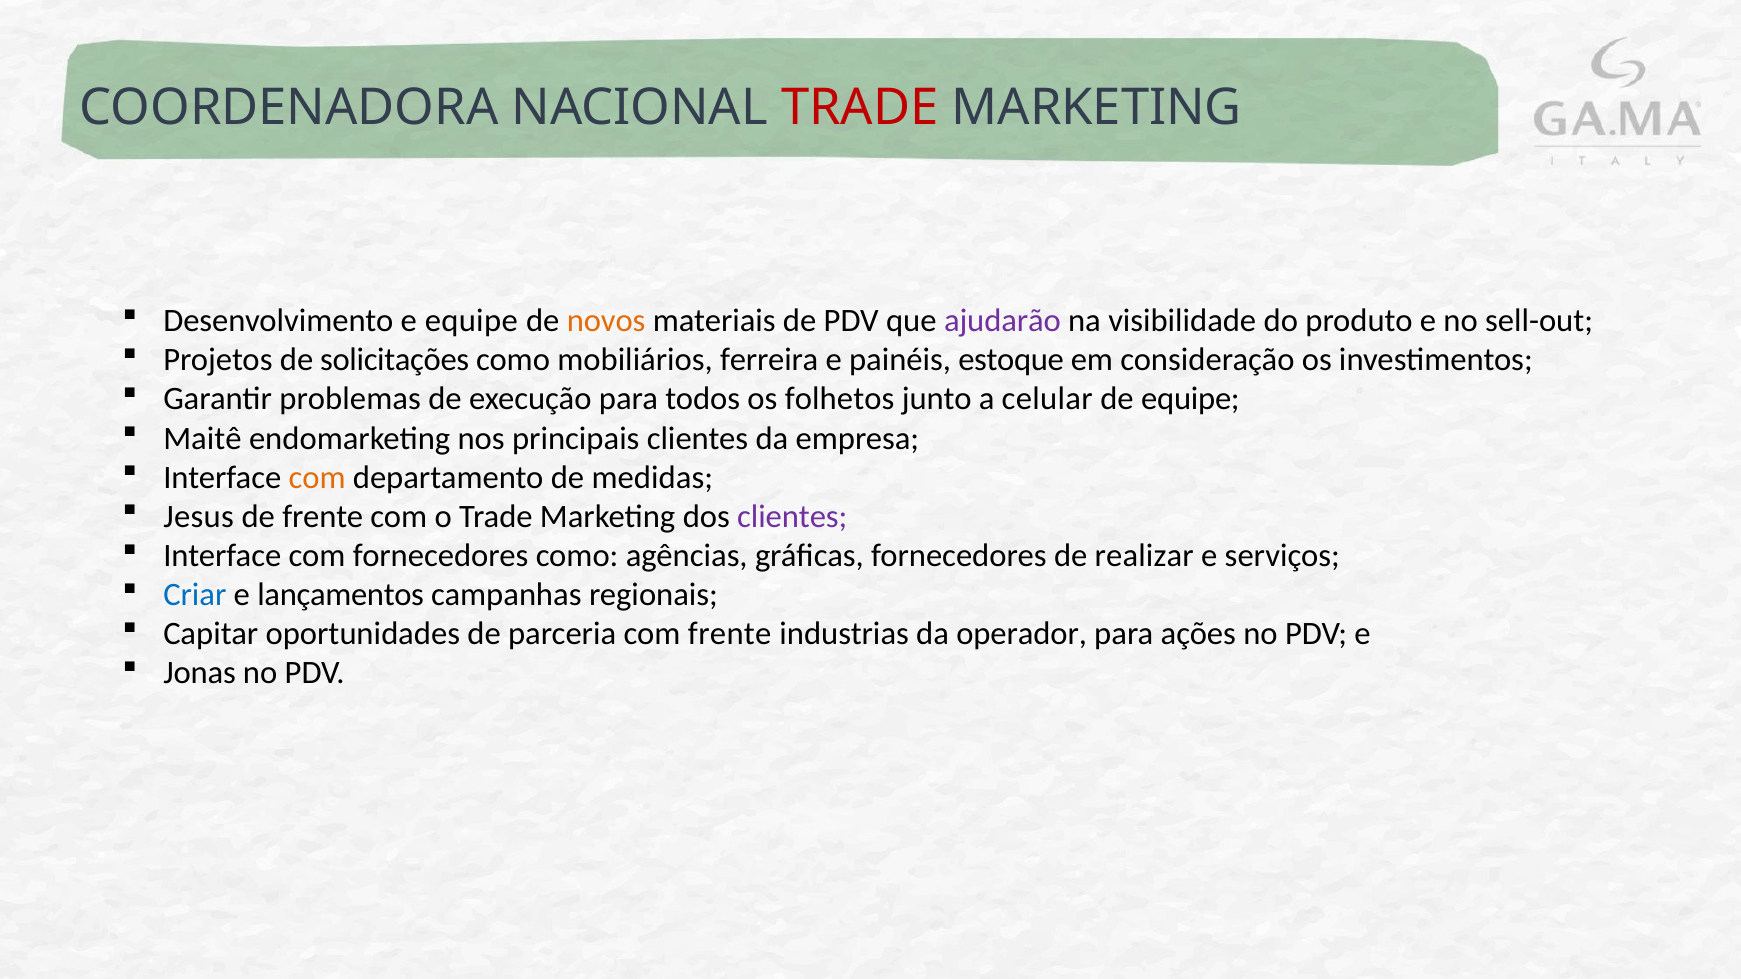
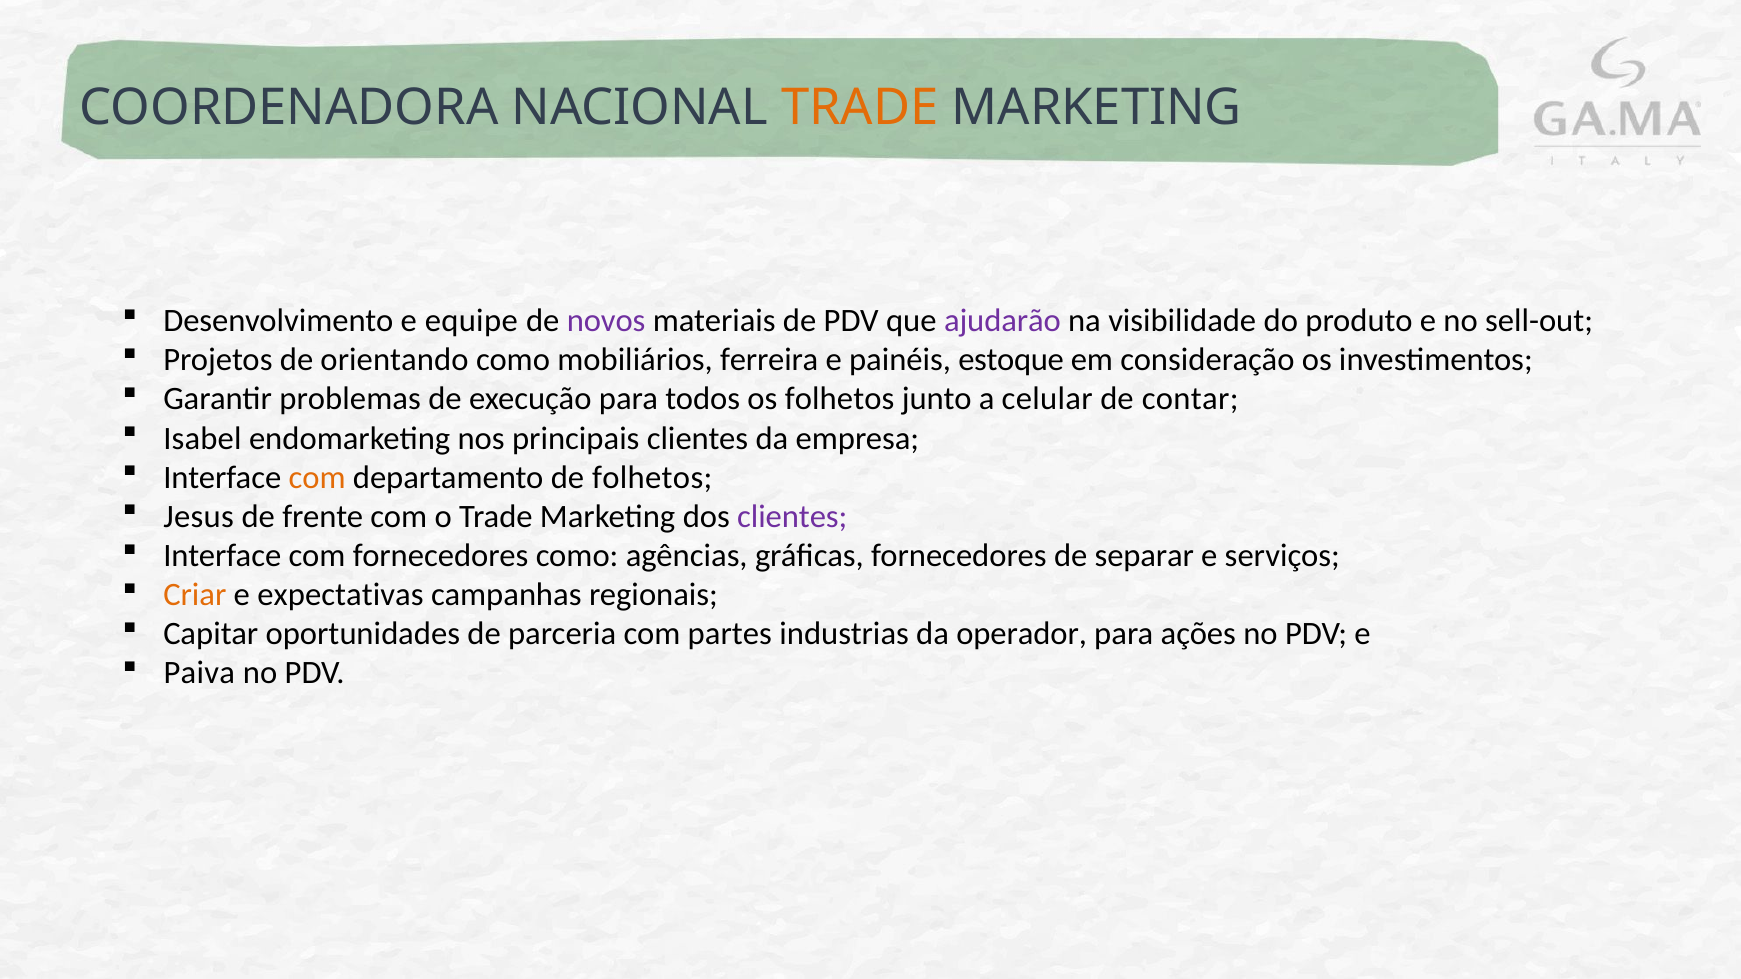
TRADE colour: red -> orange (860, 108)
novos colour: orange -> purple (606, 321)
solicitações: solicitações -> orientando (394, 360)
de equipe: equipe -> contar (1190, 399)
Maitê: Maitê -> Isabel (202, 438)
de medidas: medidas -> folhetos (652, 478)
realizar: realizar -> separar (1144, 556)
Criar colour: blue -> orange (195, 595)
lançamentos: lançamentos -> expectativas (340, 595)
com frente: frente -> partes (730, 634)
Jonas: Jonas -> Paiva (199, 673)
